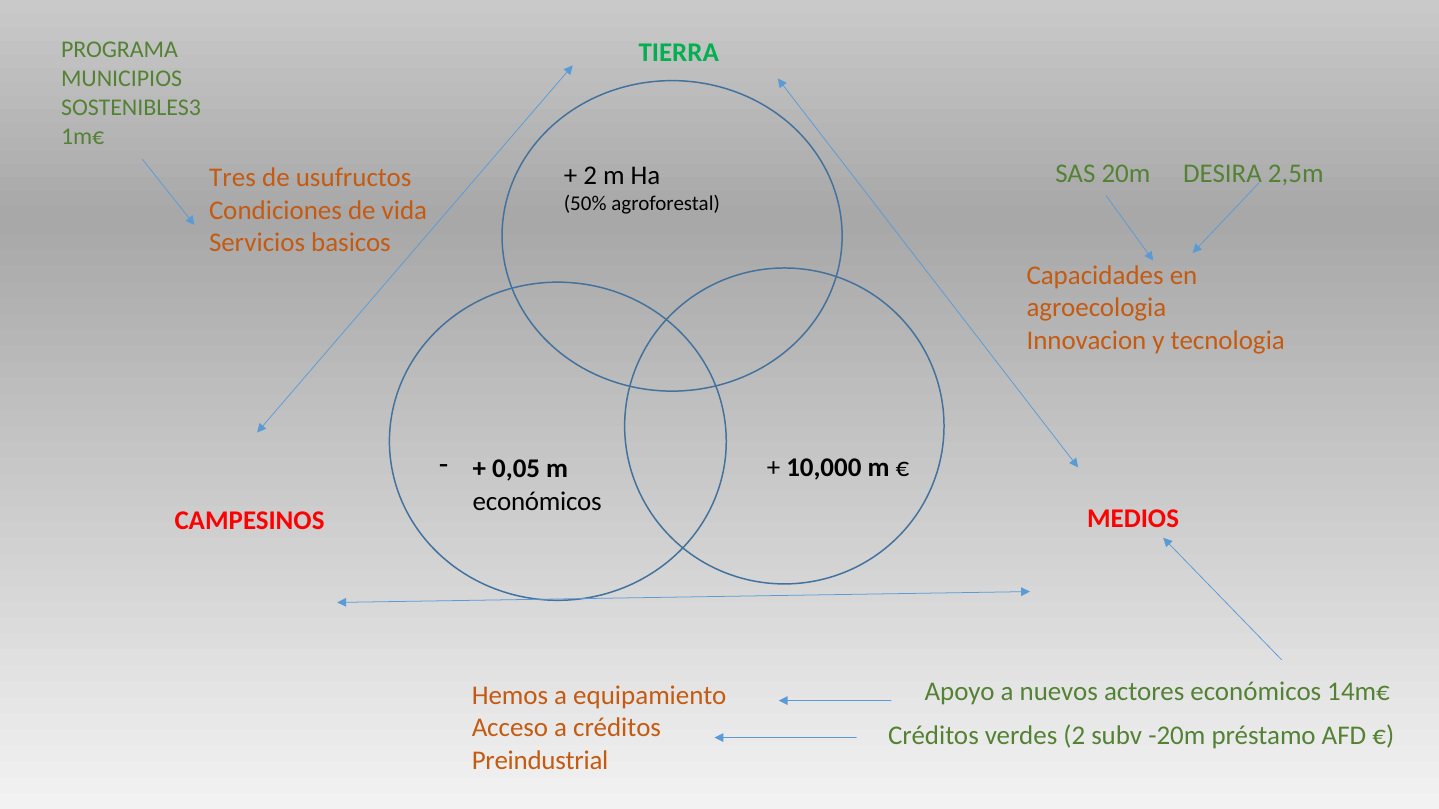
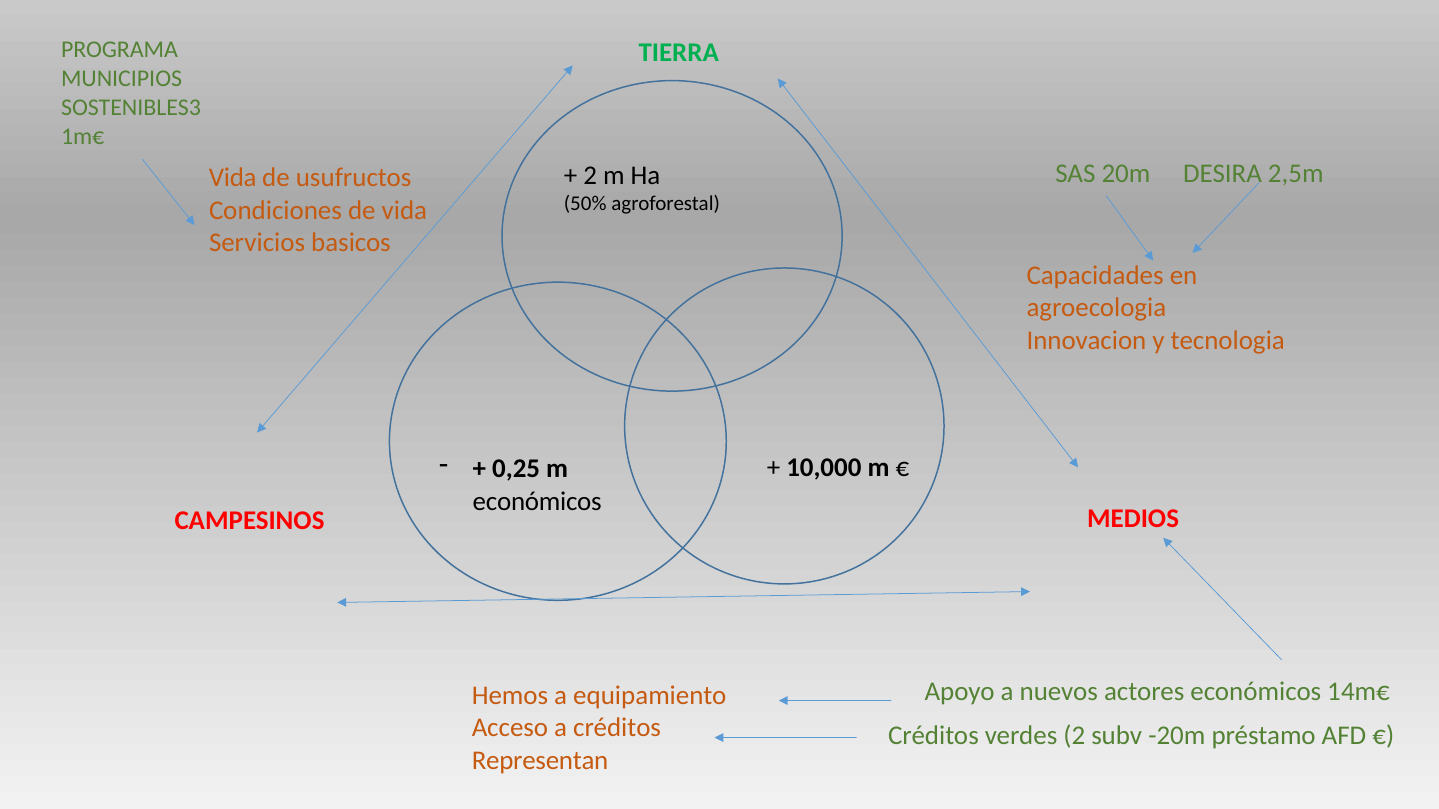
Tres: Tres -> Vida (233, 178)
0,05: 0,05 -> 0,25 (516, 469)
Preindustrial: Preindustrial -> Representan (540, 761)
